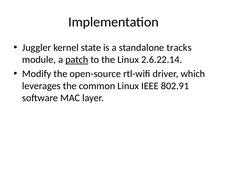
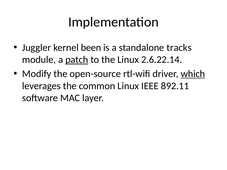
state: state -> been (91, 48)
which underline: none -> present (193, 74)
802.91: 802.91 -> 892.11 (175, 86)
